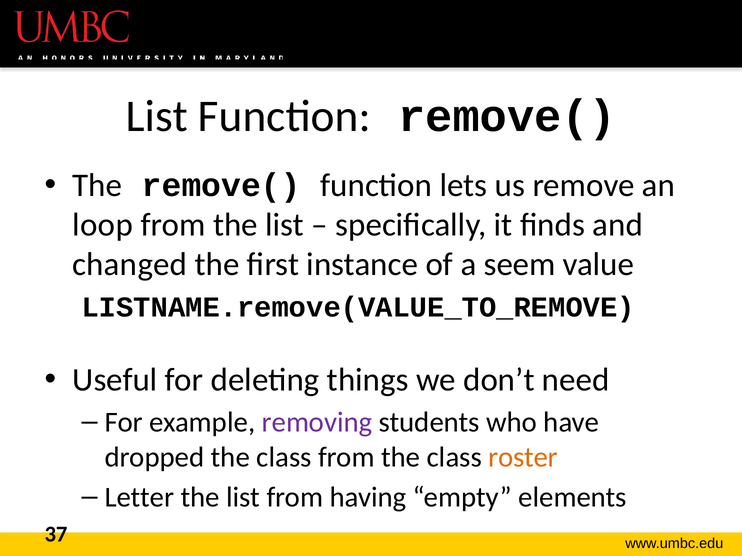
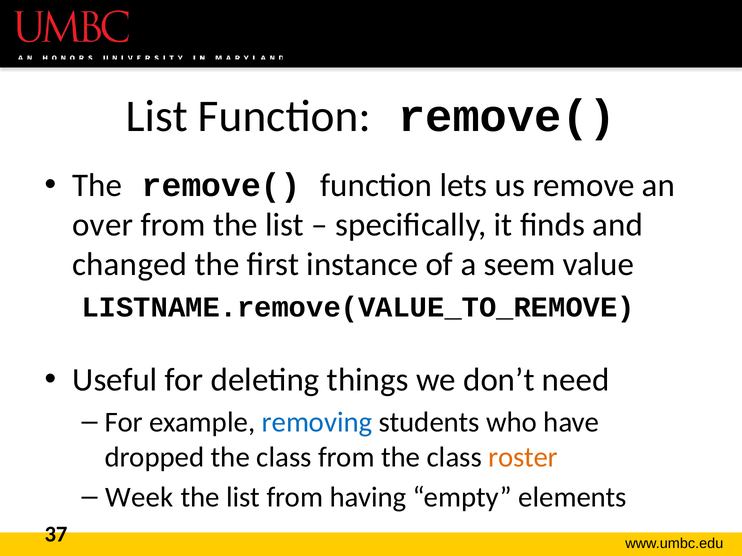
loop: loop -> over (103, 225)
removing colour: purple -> blue (317, 423)
Letter: Letter -> Week (139, 498)
